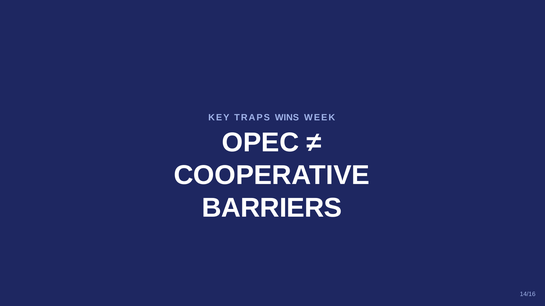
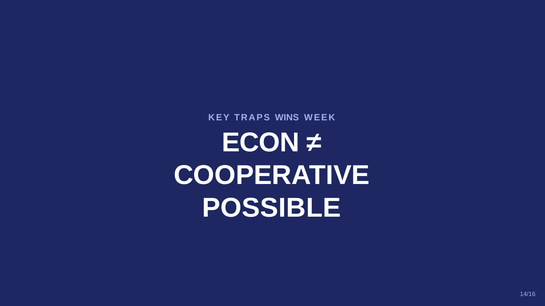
OPEC: OPEC -> ECON (261, 143)
BARRIERS: BARRIERS -> POSSIBLE (272, 208)
